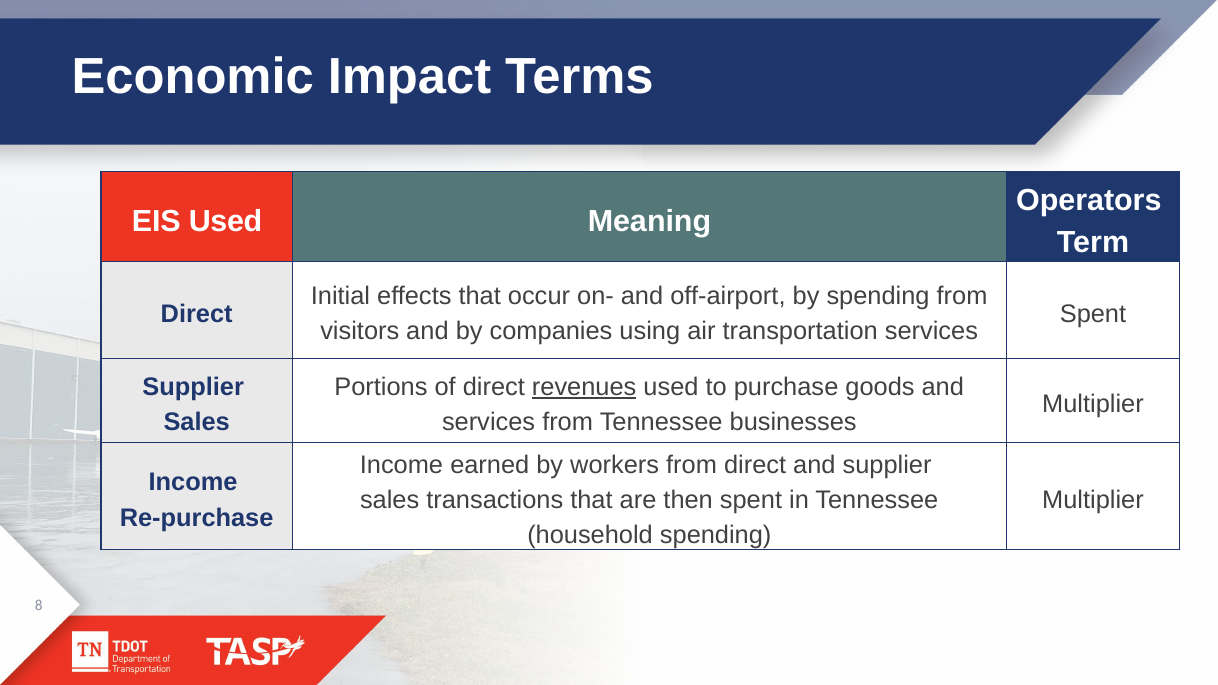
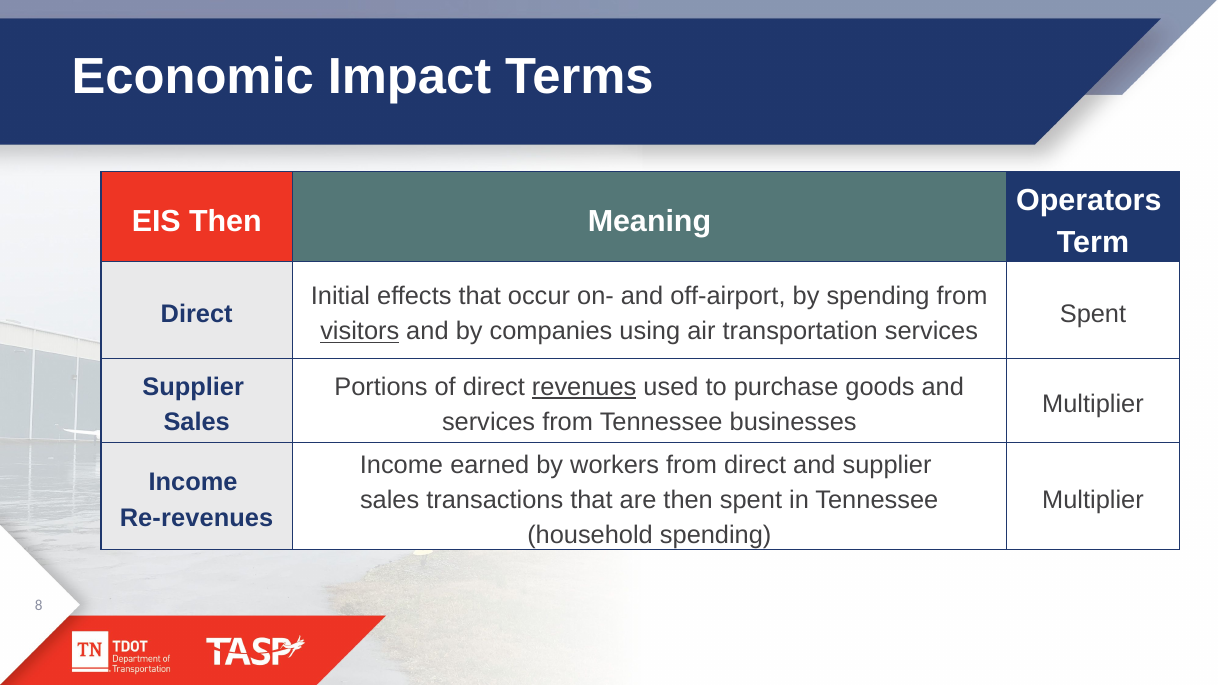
EIS Used: Used -> Then (225, 221)
visitors underline: none -> present (360, 331)
Re-purchase: Re-purchase -> Re-revenues (197, 518)
